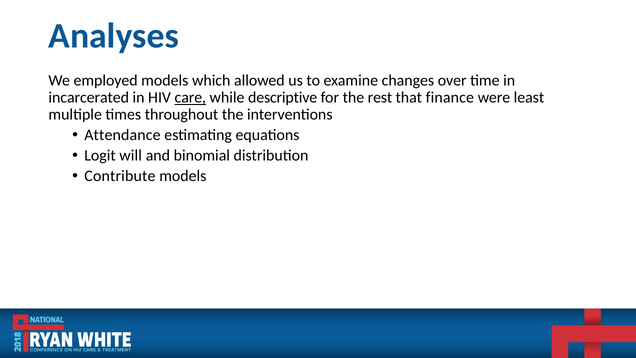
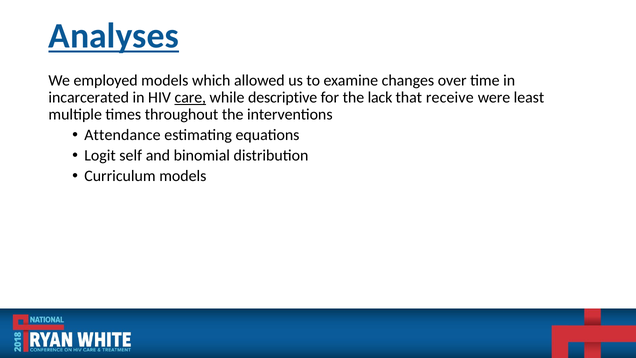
Analyses underline: none -> present (114, 36)
rest: rest -> lack (380, 97)
finance: finance -> receive (450, 97)
will: will -> self (131, 156)
Contribute: Contribute -> Curriculum (120, 176)
